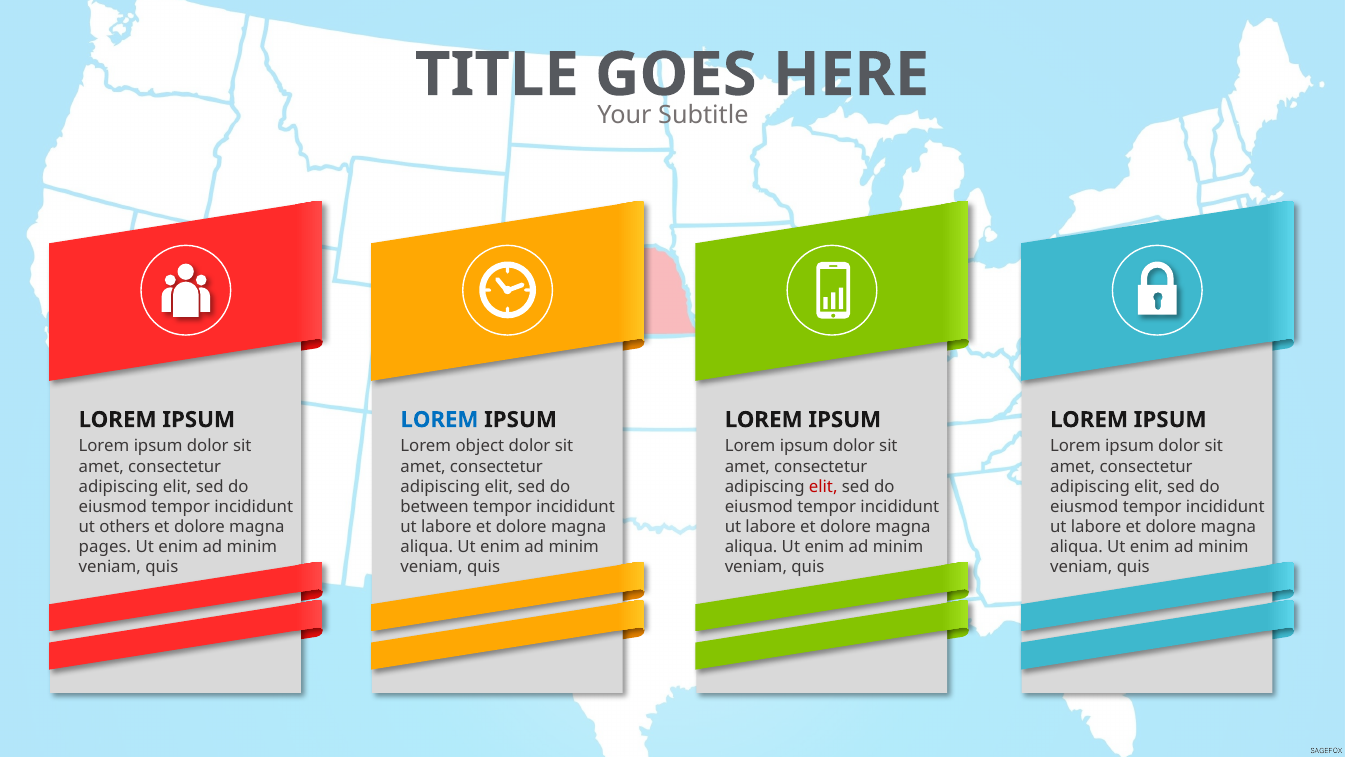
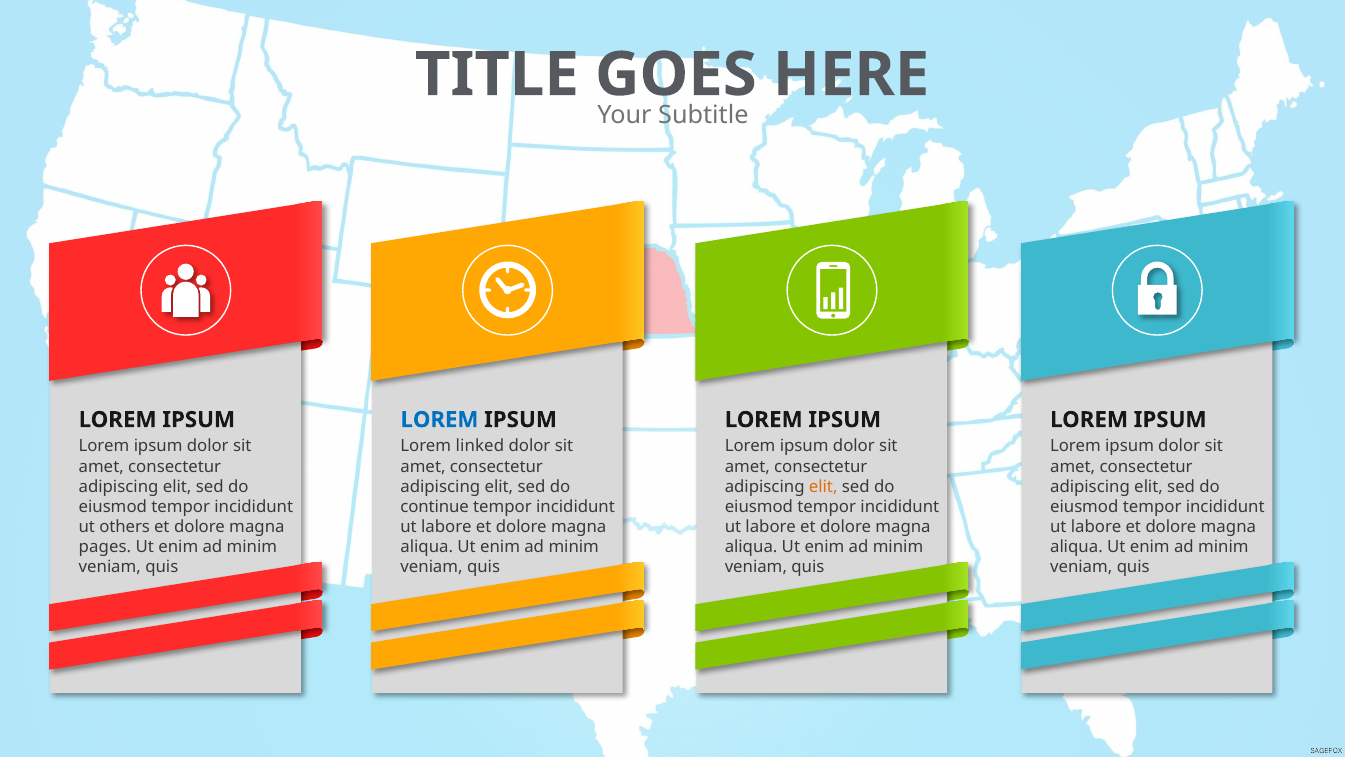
object: object -> linked (480, 446)
elit colour: red -> orange (823, 486)
between: between -> continue (435, 507)
